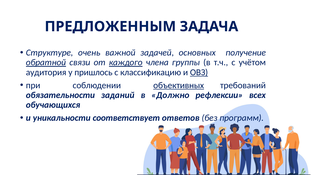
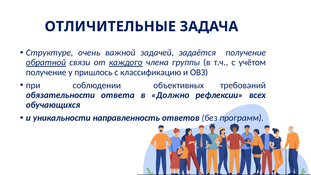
ПРЕДЛОЖЕННЫМ: ПРЕДЛОЖЕННЫМ -> ОТЛИЧИТЕЛЬНЫЕ (110, 27)
основных: основных -> задаётся (197, 53)
аудитория: аудитория -> получение (46, 72)
ОВЗ underline: present -> none (199, 72)
объективных underline: present -> none (179, 85)
заданий: заданий -> ответа (118, 95)
соответствует: соответствует -> направленность (126, 118)
